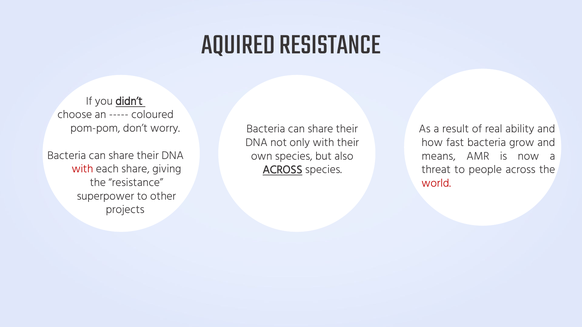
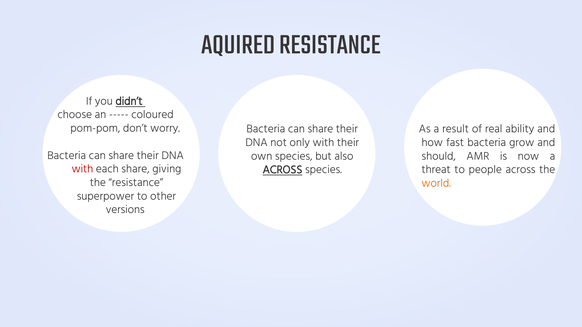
means: means -> should (439, 156)
world colour: red -> orange (436, 183)
projects: projects -> versions (125, 210)
